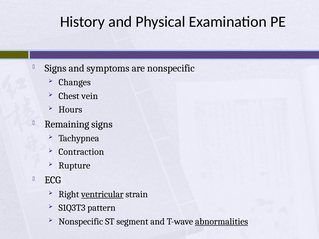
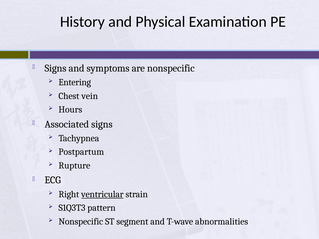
Changes: Changes -> Entering (75, 82)
Remaining: Remaining -> Associated (67, 124)
Contraction: Contraction -> Postpartum (81, 152)
abnormalities underline: present -> none (222, 222)
